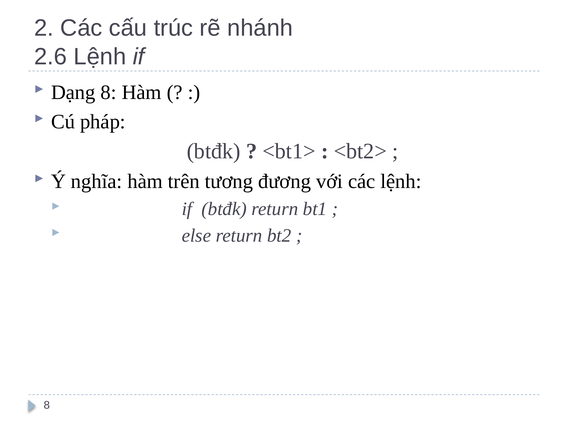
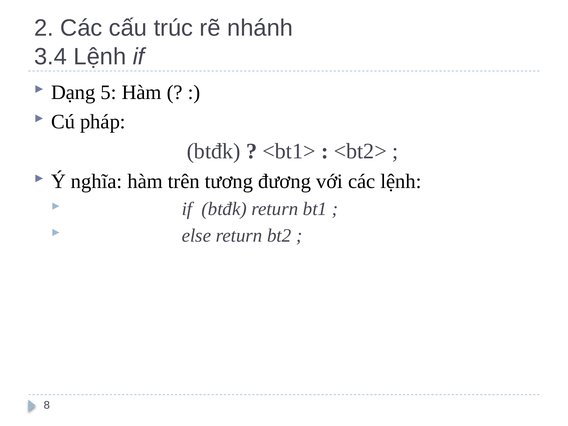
2.6: 2.6 -> 3.4 (51, 57)
Dạng 8: 8 -> 5 (109, 92)
